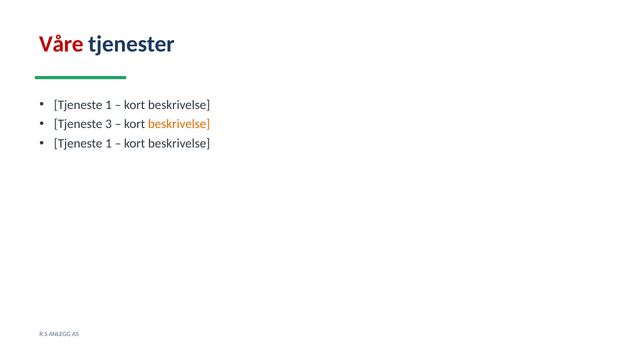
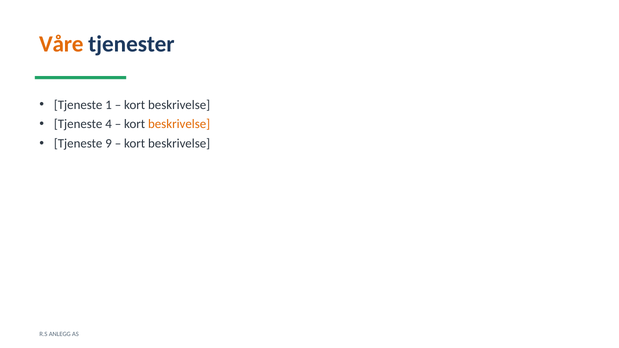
Våre colour: red -> orange (61, 44)
3: 3 -> 4 (109, 124)
1: 1 -> 9 (109, 144)
